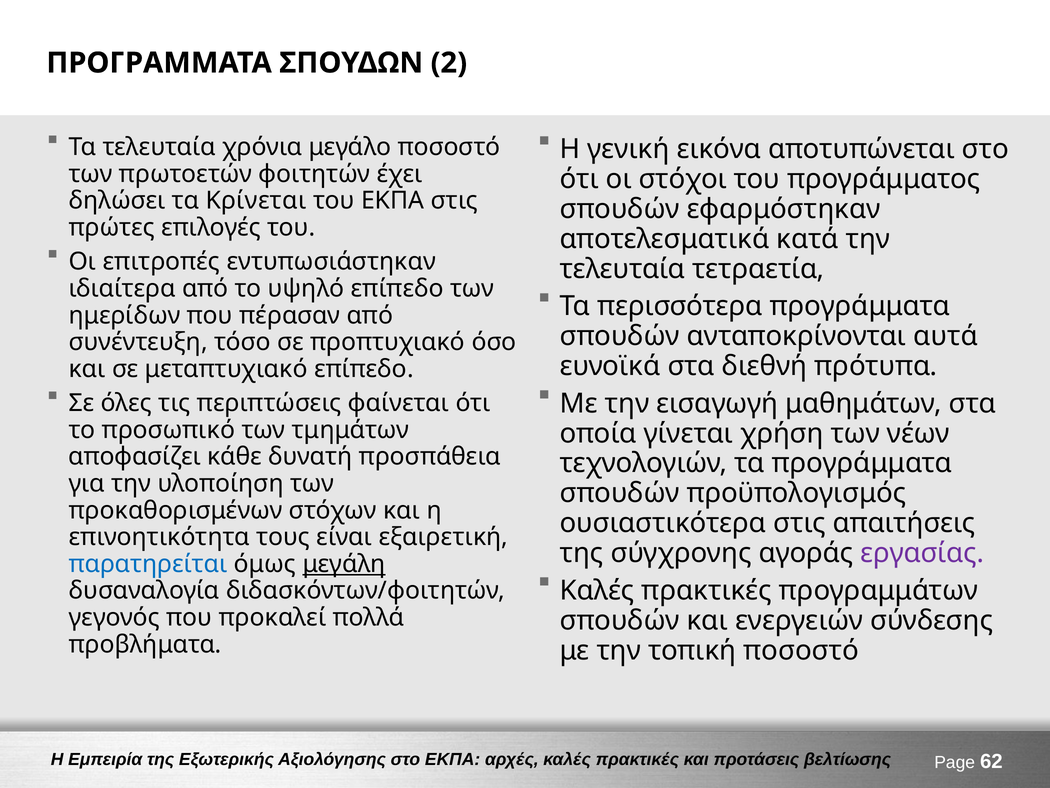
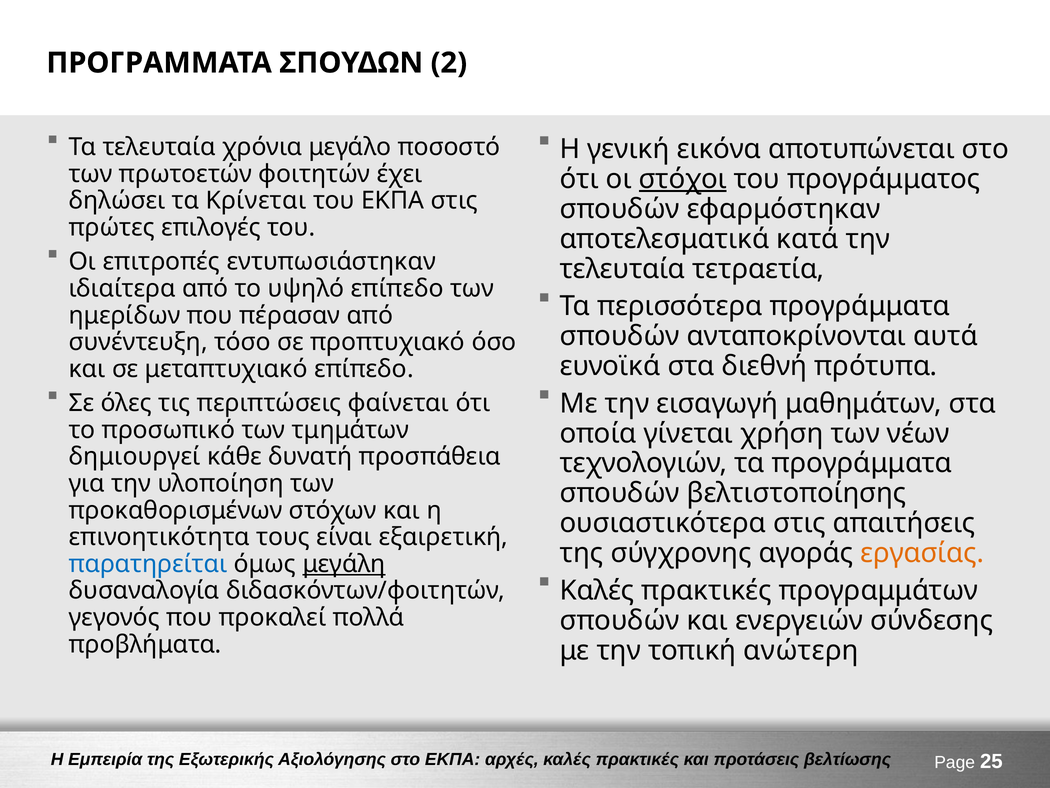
στόχοι underline: none -> present (683, 179)
αποφασίζει: αποφασίζει -> δημιουργεί (135, 456)
προϋπολογισμός: προϋπολογισμός -> βελτιστοποίησης (797, 493)
εργασίας colour: purple -> orange (922, 553)
τοπική ποσοστό: ποσοστό -> ανώτερη (801, 650)
62: 62 -> 25 (991, 761)
